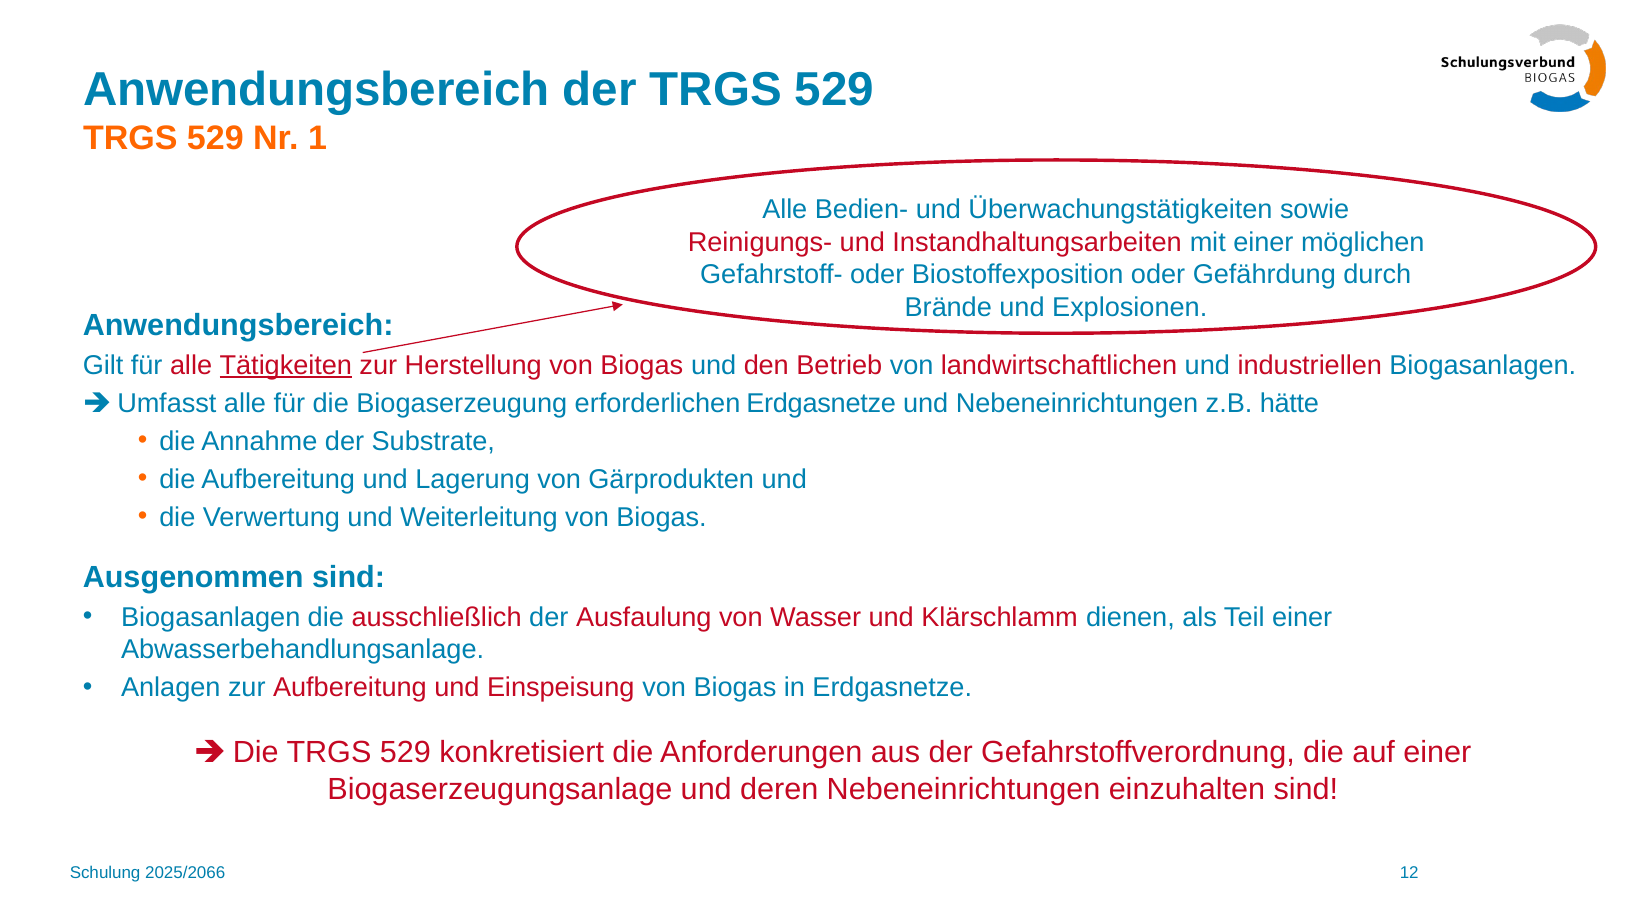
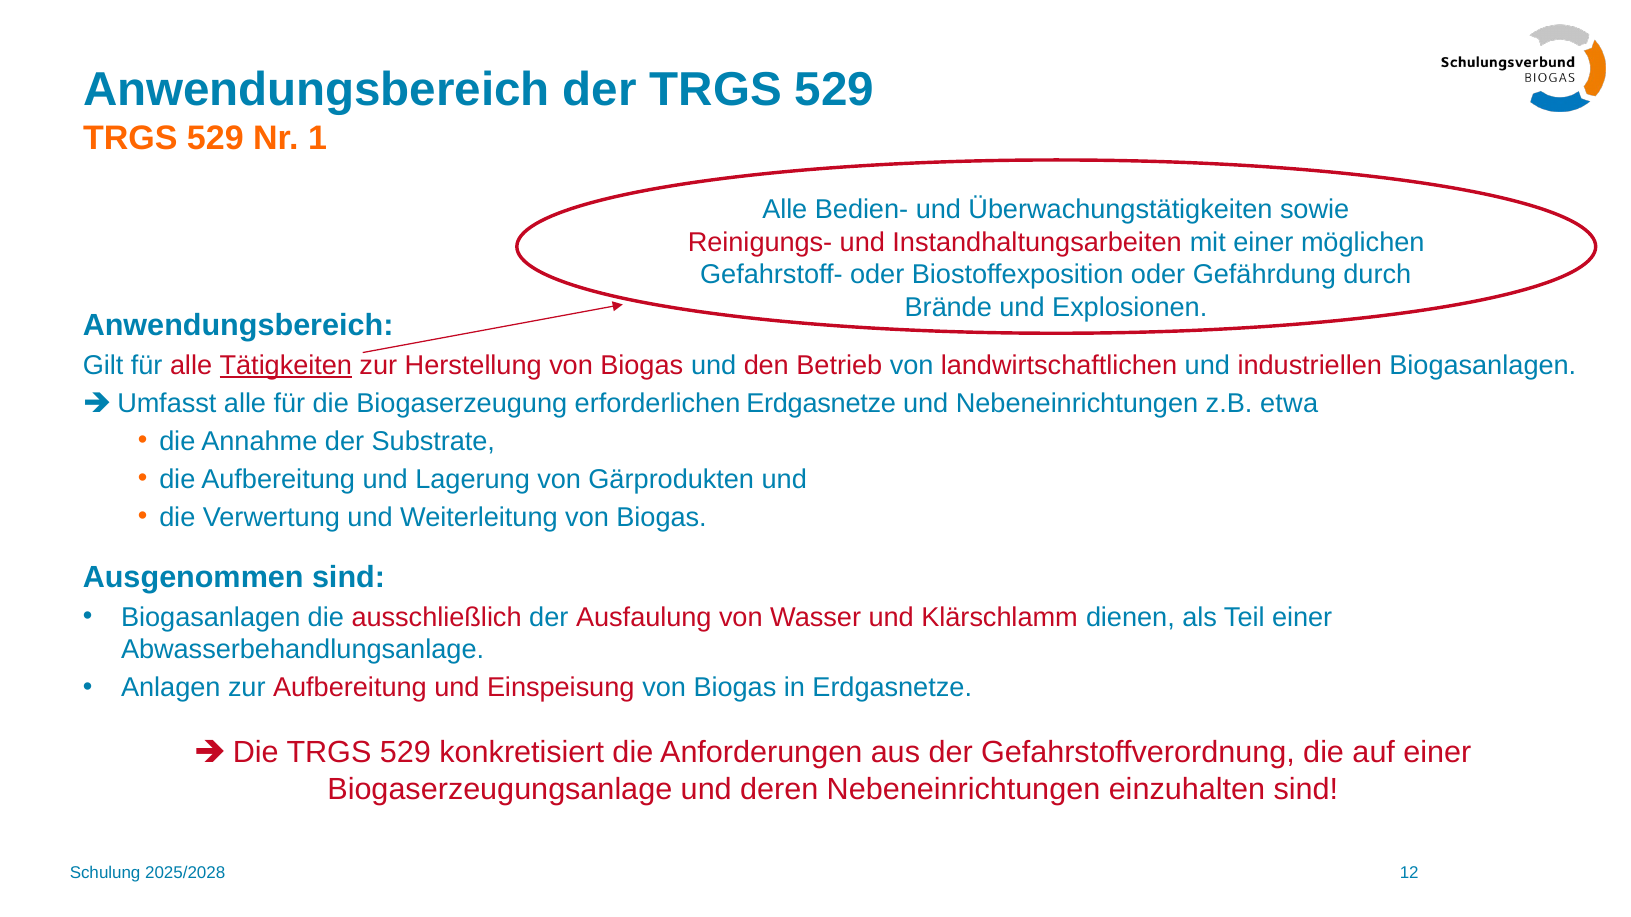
hätte: hätte -> etwa (1289, 403)
2025/2066: 2025/2066 -> 2025/2028 (185, 874)
